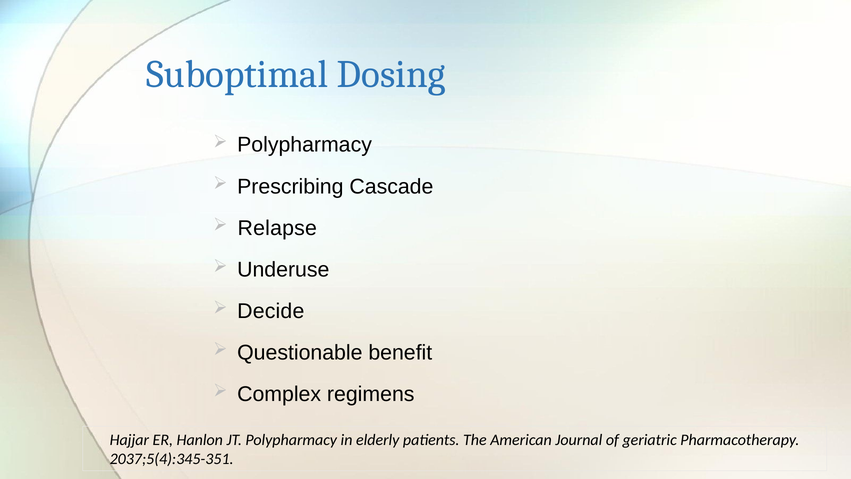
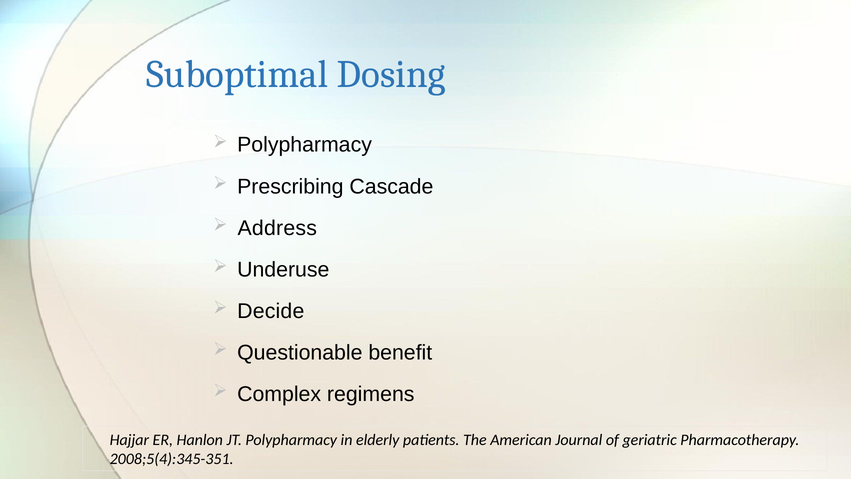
Relapse: Relapse -> Address (277, 228)
2037;5(4):345-351: 2037;5(4):345-351 -> 2008;5(4):345-351 (172, 459)
